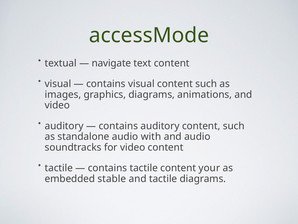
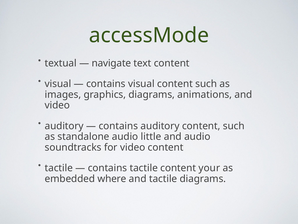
with: with -> little (151, 136)
stable: stable -> where (112, 178)
